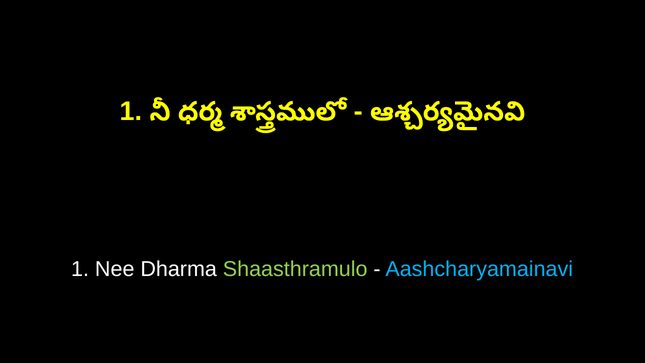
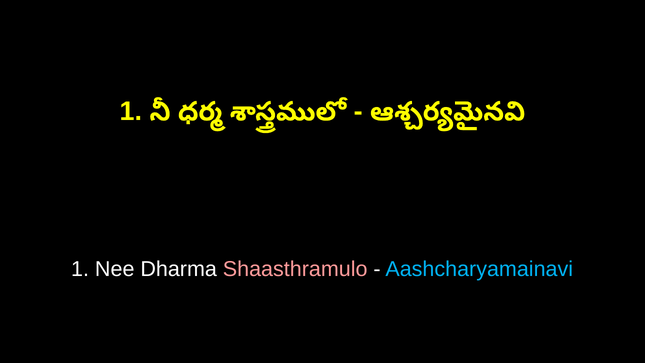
Shaasthramulo colour: light green -> pink (295, 269)
